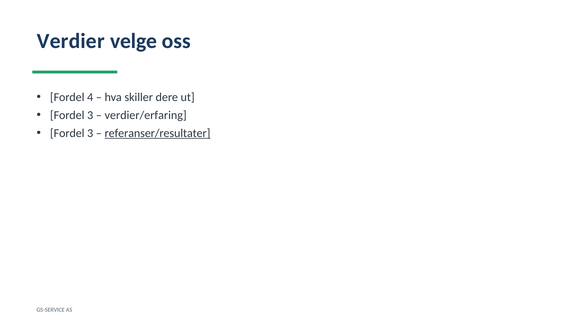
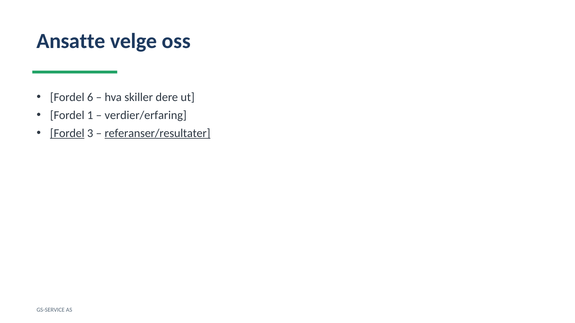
Verdier: Verdier -> Ansatte (71, 41)
4: 4 -> 6 (90, 97)
3: 3 -> 1 (90, 115)
Fordel underline: none -> present (67, 133)
